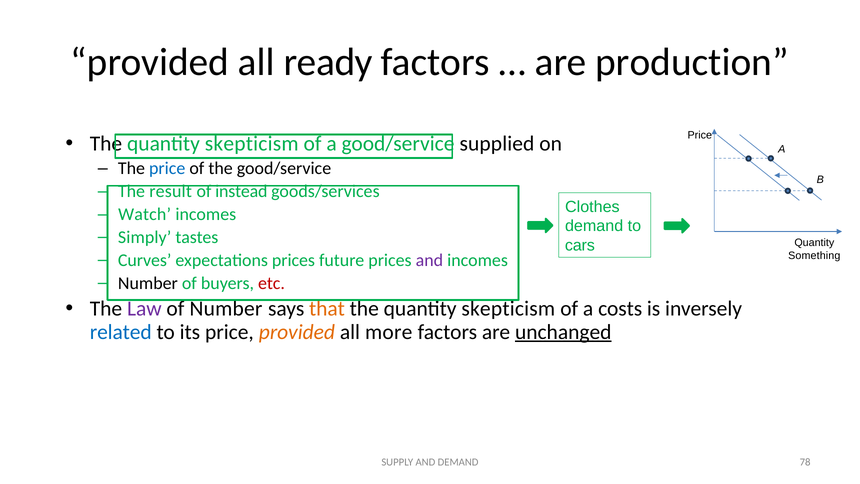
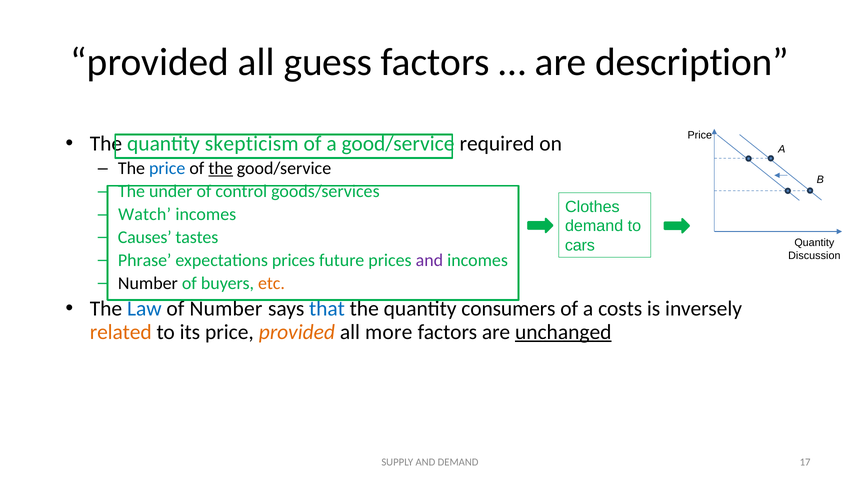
ready: ready -> guess (328, 62)
production: production -> description (692, 62)
supplied: supplied -> required (497, 143)
the underline: none -> present (221, 168)
result: result -> under (171, 191)
instead: instead -> control (241, 191)
Simply: Simply -> Causes (145, 237)
Something: Something -> Discussion (814, 255)
Curves: Curves -> Phrase (145, 260)
etc colour: red -> orange (271, 283)
Law colour: purple -> blue (144, 309)
that colour: orange -> blue (327, 309)
skepticism: skepticism -> consumers (508, 309)
related colour: blue -> orange (121, 332)
78: 78 -> 17 (805, 462)
